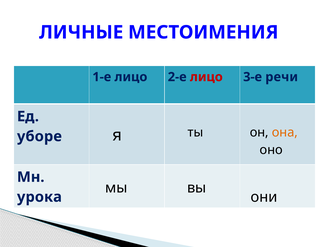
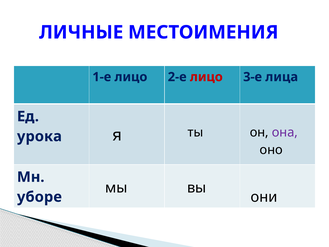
речи: речи -> лица (282, 77)
уборе: уборе -> урока (39, 136)
она colour: orange -> purple (285, 132)
урока: урока -> уборе (39, 197)
